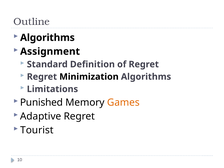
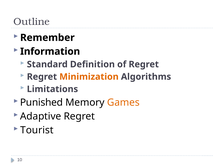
Algorithms: Algorithms -> Remember (47, 38)
Assignment: Assignment -> Information (50, 51)
Minimization colour: black -> orange (89, 77)
